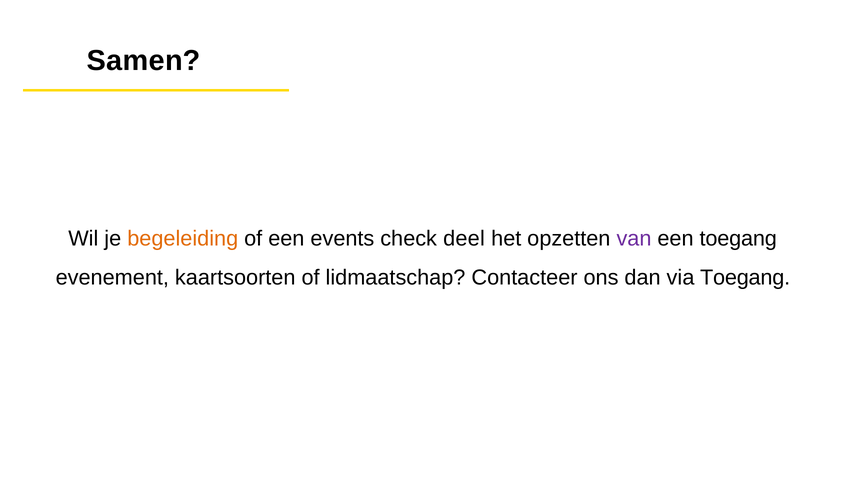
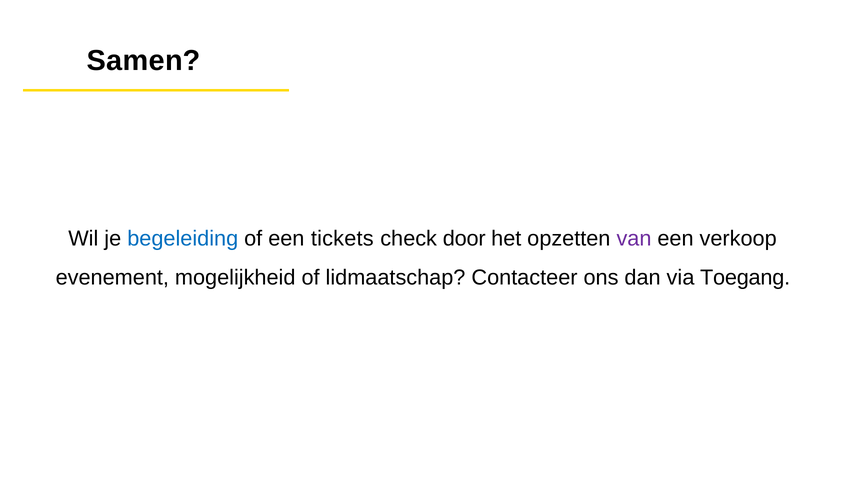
begeleiding colour: orange -> blue (183, 239)
events: events -> tickets (342, 239)
deel: deel -> door (464, 239)
een toegang: toegang -> verkoop (738, 239)
kaartsoorten: kaartsoorten -> mogelijkheid (235, 278)
